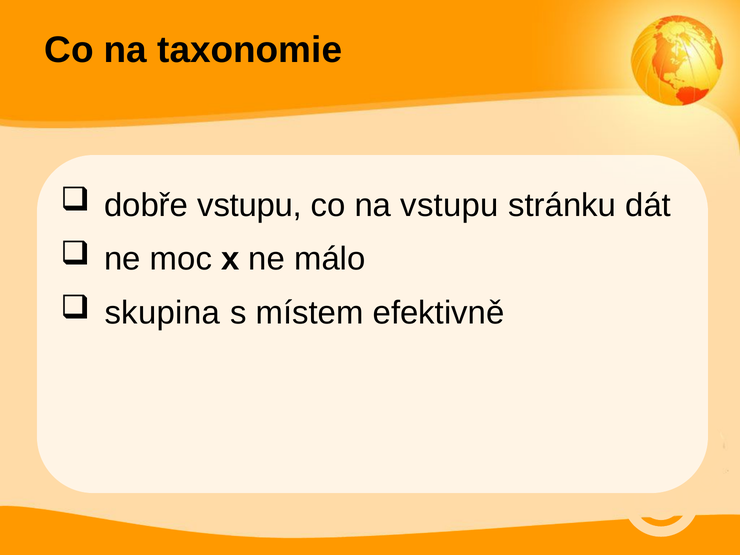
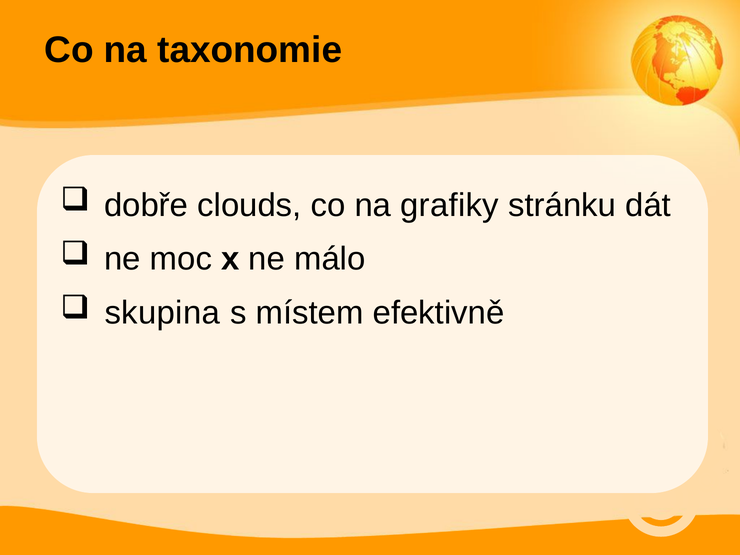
dobře vstupu: vstupu -> clouds (249, 205)
na vstupu: vstupu -> grafiky (450, 205)
